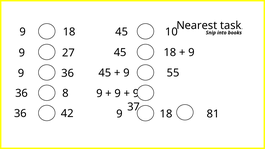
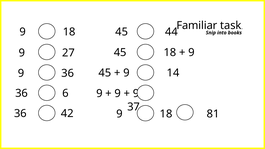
Nearest: Nearest -> Familiar (197, 25)
10: 10 -> 44 (171, 32)
55: 55 -> 14 (173, 73)
8: 8 -> 6 (65, 93)
